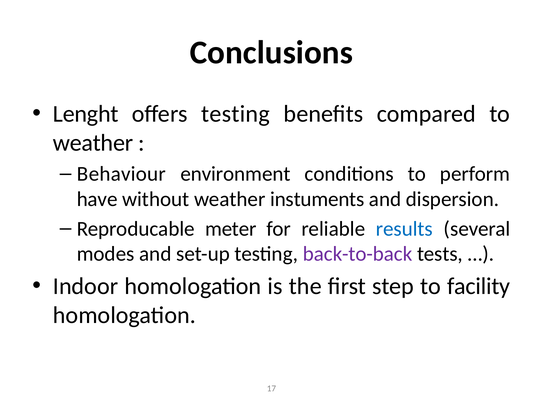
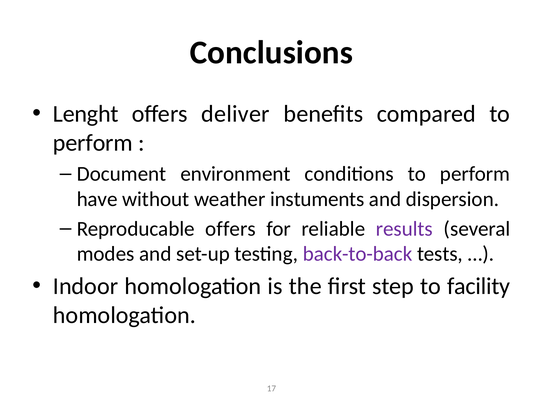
offers testing: testing -> deliver (235, 114)
weather: weather -> perform (93, 143)
Behaviour: Behaviour -> Document (122, 174)
Reproducable meter: meter -> offers (231, 229)
results colour: blue -> purple (404, 229)
